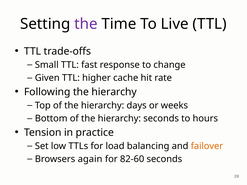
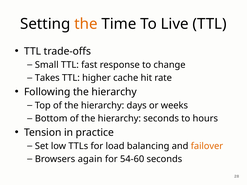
the colour: purple -> orange (86, 24)
Given: Given -> Takes (47, 78)
82-60: 82-60 -> 54-60 (132, 159)
